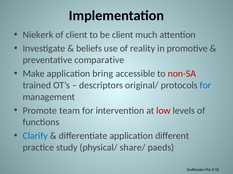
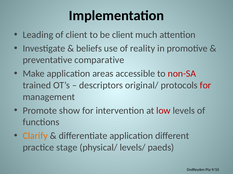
Niekerk: Niekerk -> Leading (38, 35)
bring: bring -> areas (103, 74)
for colour: blue -> red (205, 86)
team: team -> show (70, 111)
Clarify colour: blue -> orange (35, 136)
study: study -> stage (67, 148)
share/: share/ -> levels/ (133, 148)
